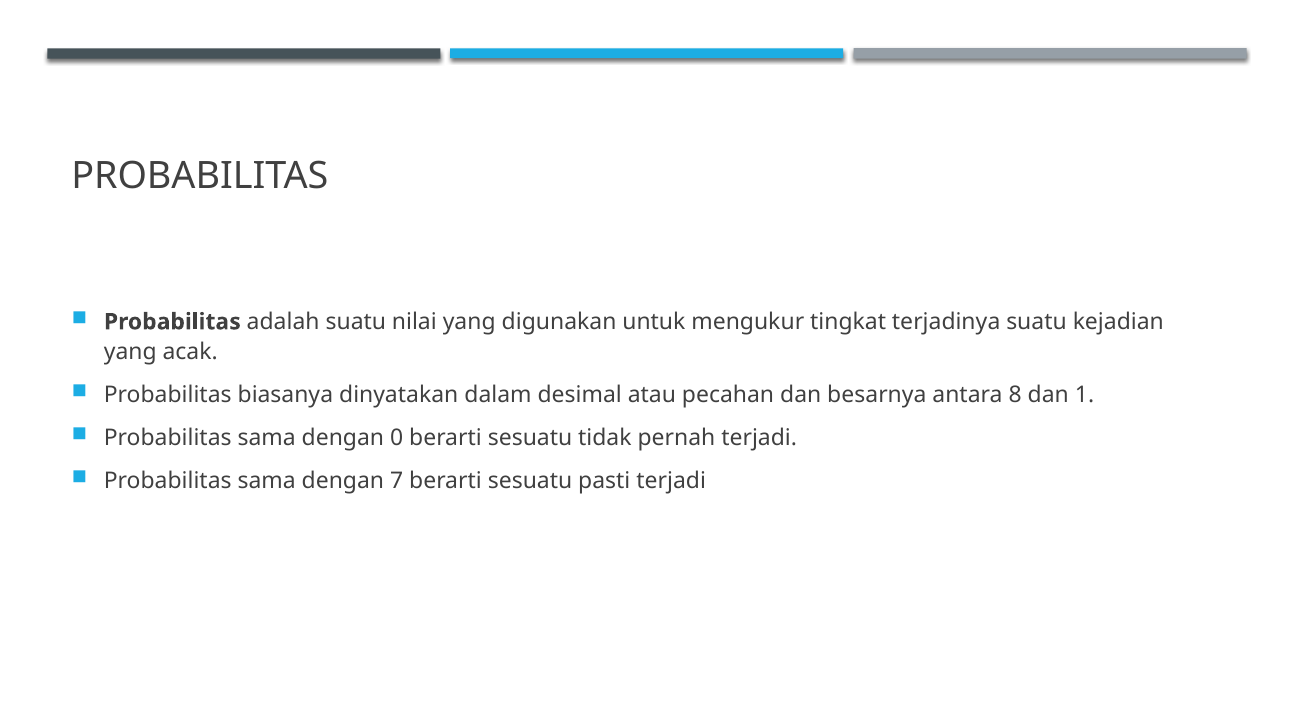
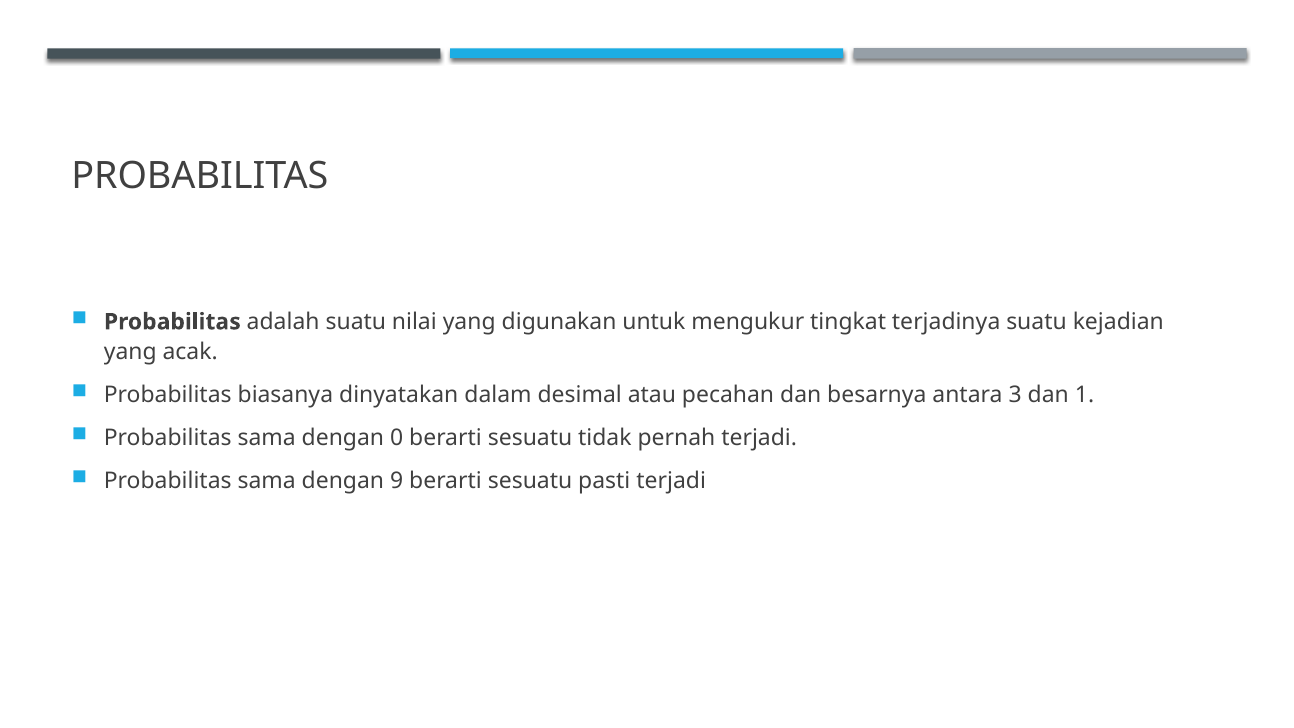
8: 8 -> 3 (1015, 395)
7: 7 -> 9 (397, 481)
